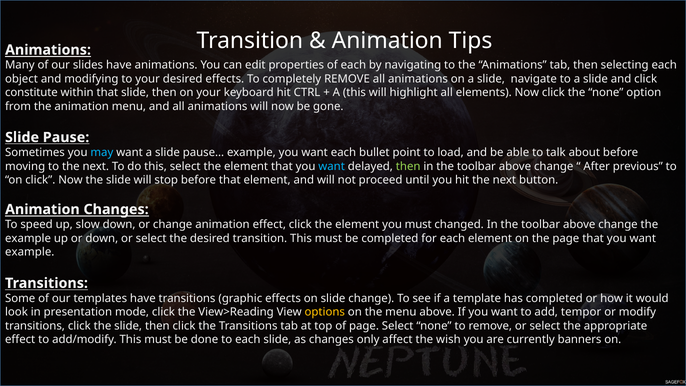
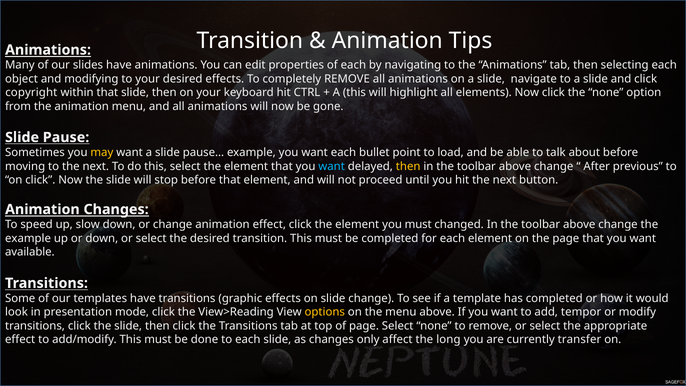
constitute: constitute -> copyright (31, 93)
may colour: light blue -> yellow (102, 153)
then colour: light green -> yellow (408, 166)
example: example -> available (30, 252)
wish: wish -> long (448, 339)
banners: banners -> transfer (579, 339)
